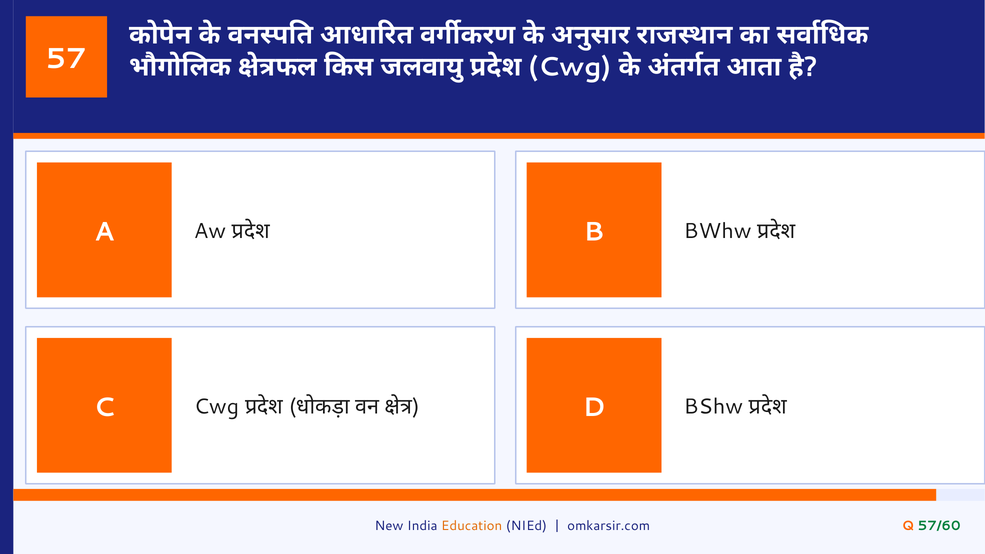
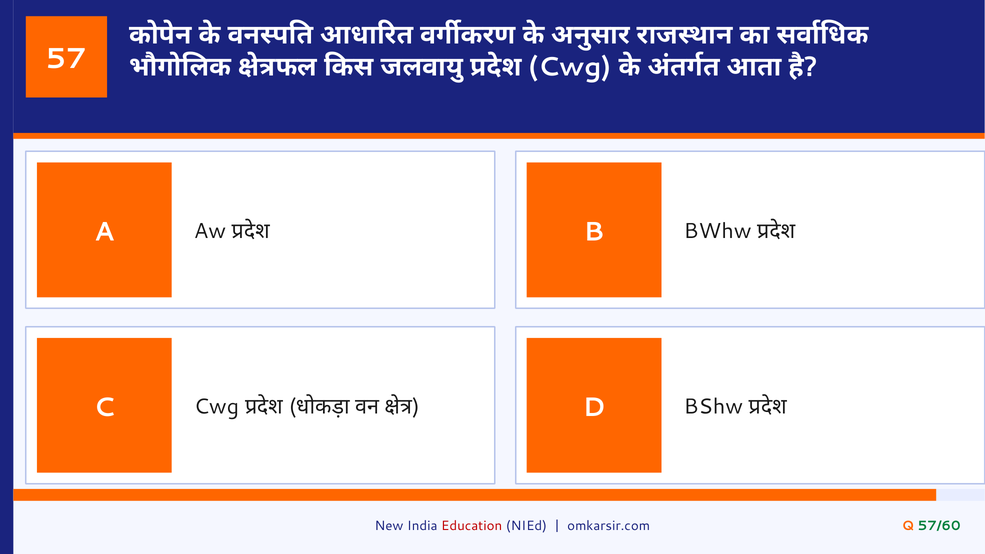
Education colour: orange -> red (472, 526)
